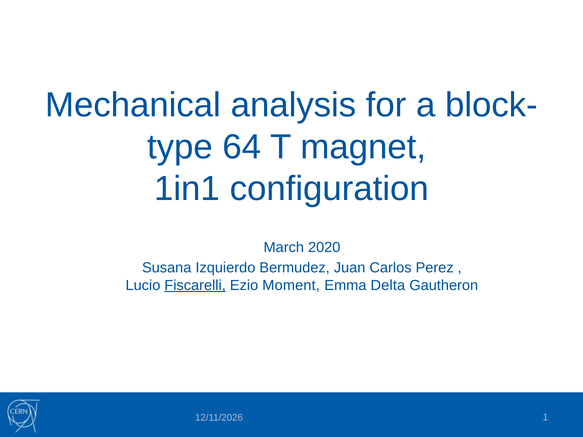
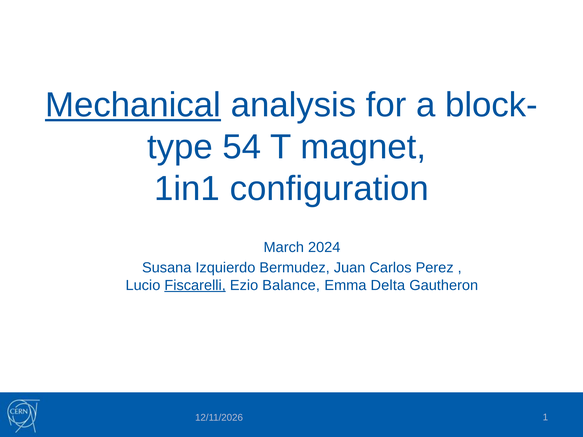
Mechanical underline: none -> present (133, 105)
64: 64 -> 54 (242, 147)
2020: 2020 -> 2024 (324, 248)
Moment: Moment -> Balance (291, 285)
